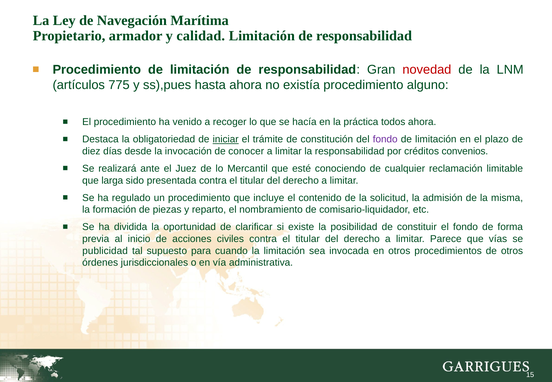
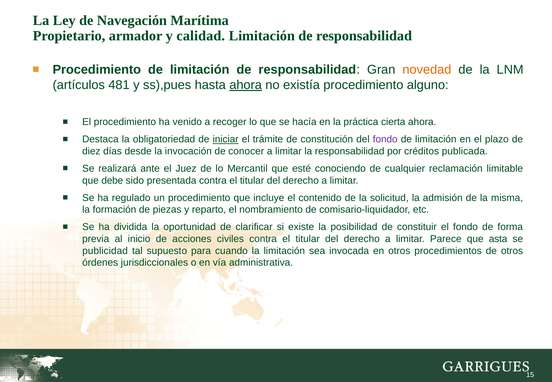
novedad colour: red -> orange (427, 70)
775: 775 -> 481 (119, 85)
ahora underline: none -> present (246, 85)
todos: todos -> cierta (393, 122)
convenios: convenios -> publicada (465, 151)
larga: larga -> debe (112, 181)
vías: vías -> asta (498, 239)
